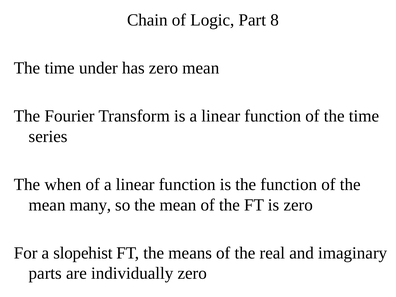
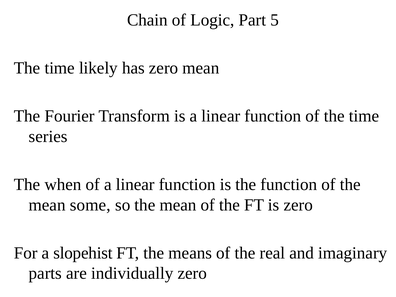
8: 8 -> 5 (275, 20)
under: under -> likely (98, 68)
many: many -> some (90, 205)
